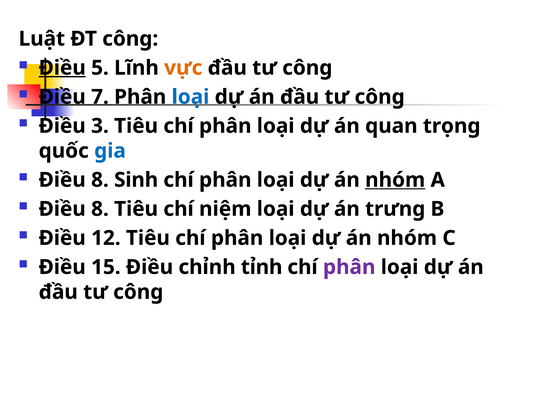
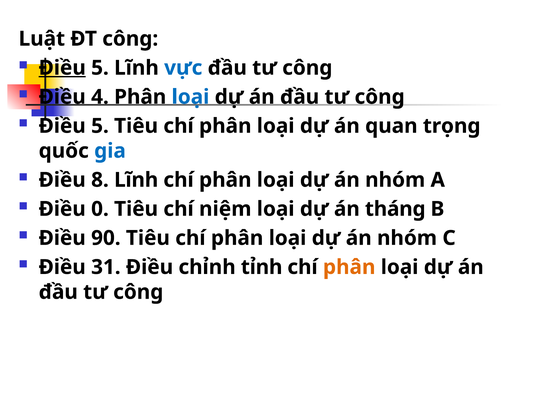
vực colour: orange -> blue (183, 68)
7: 7 -> 4 (100, 97)
3: 3 -> 5 (100, 126)
8 Sinh: Sinh -> Lĩnh (136, 180)
nhóm underline: present -> none (395, 180)
8: 8 -> 0 (100, 209)
trưng: trưng -> tháng (395, 209)
12: 12 -> 90 (106, 238)
15: 15 -> 31 (106, 267)
phân colour: purple -> orange (349, 267)
